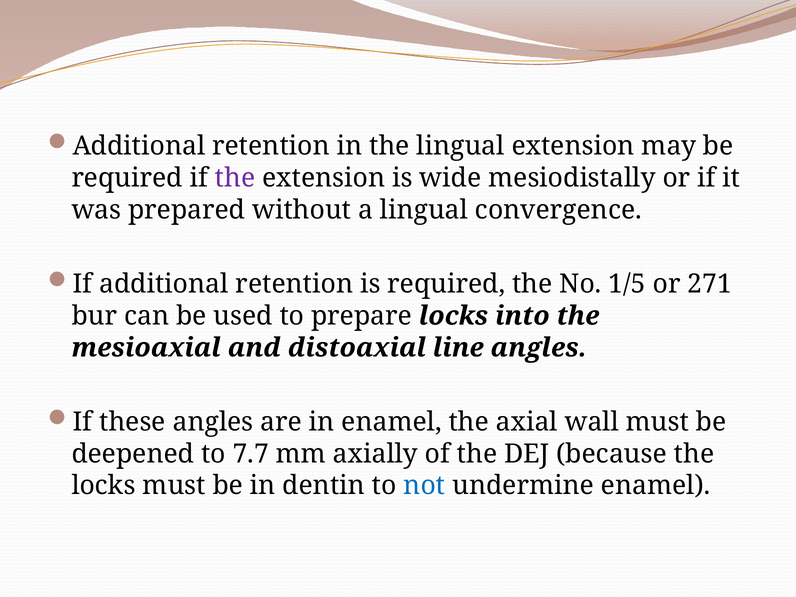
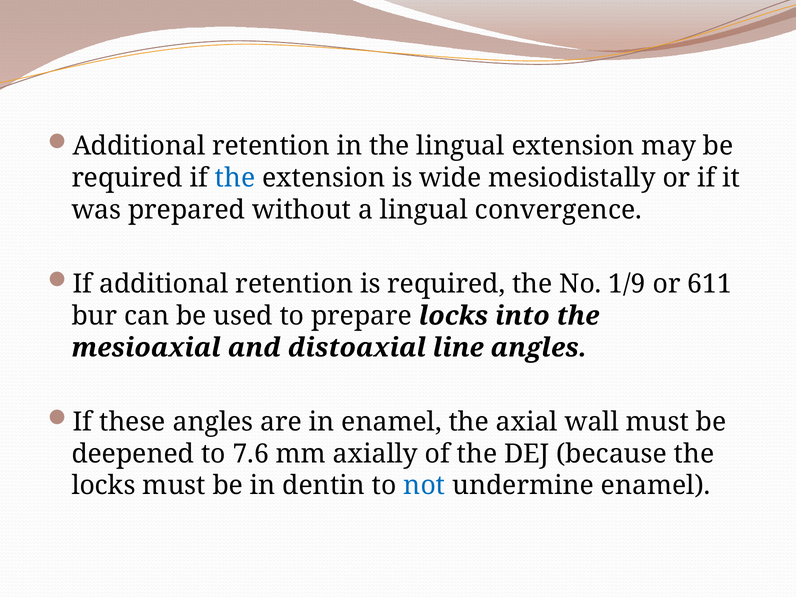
the colour: purple -> blue (235, 178)
1/5: 1/5 -> 1/9 (627, 284)
271: 271 -> 611 (710, 284)
7.7: 7.7 -> 7.6 (251, 454)
